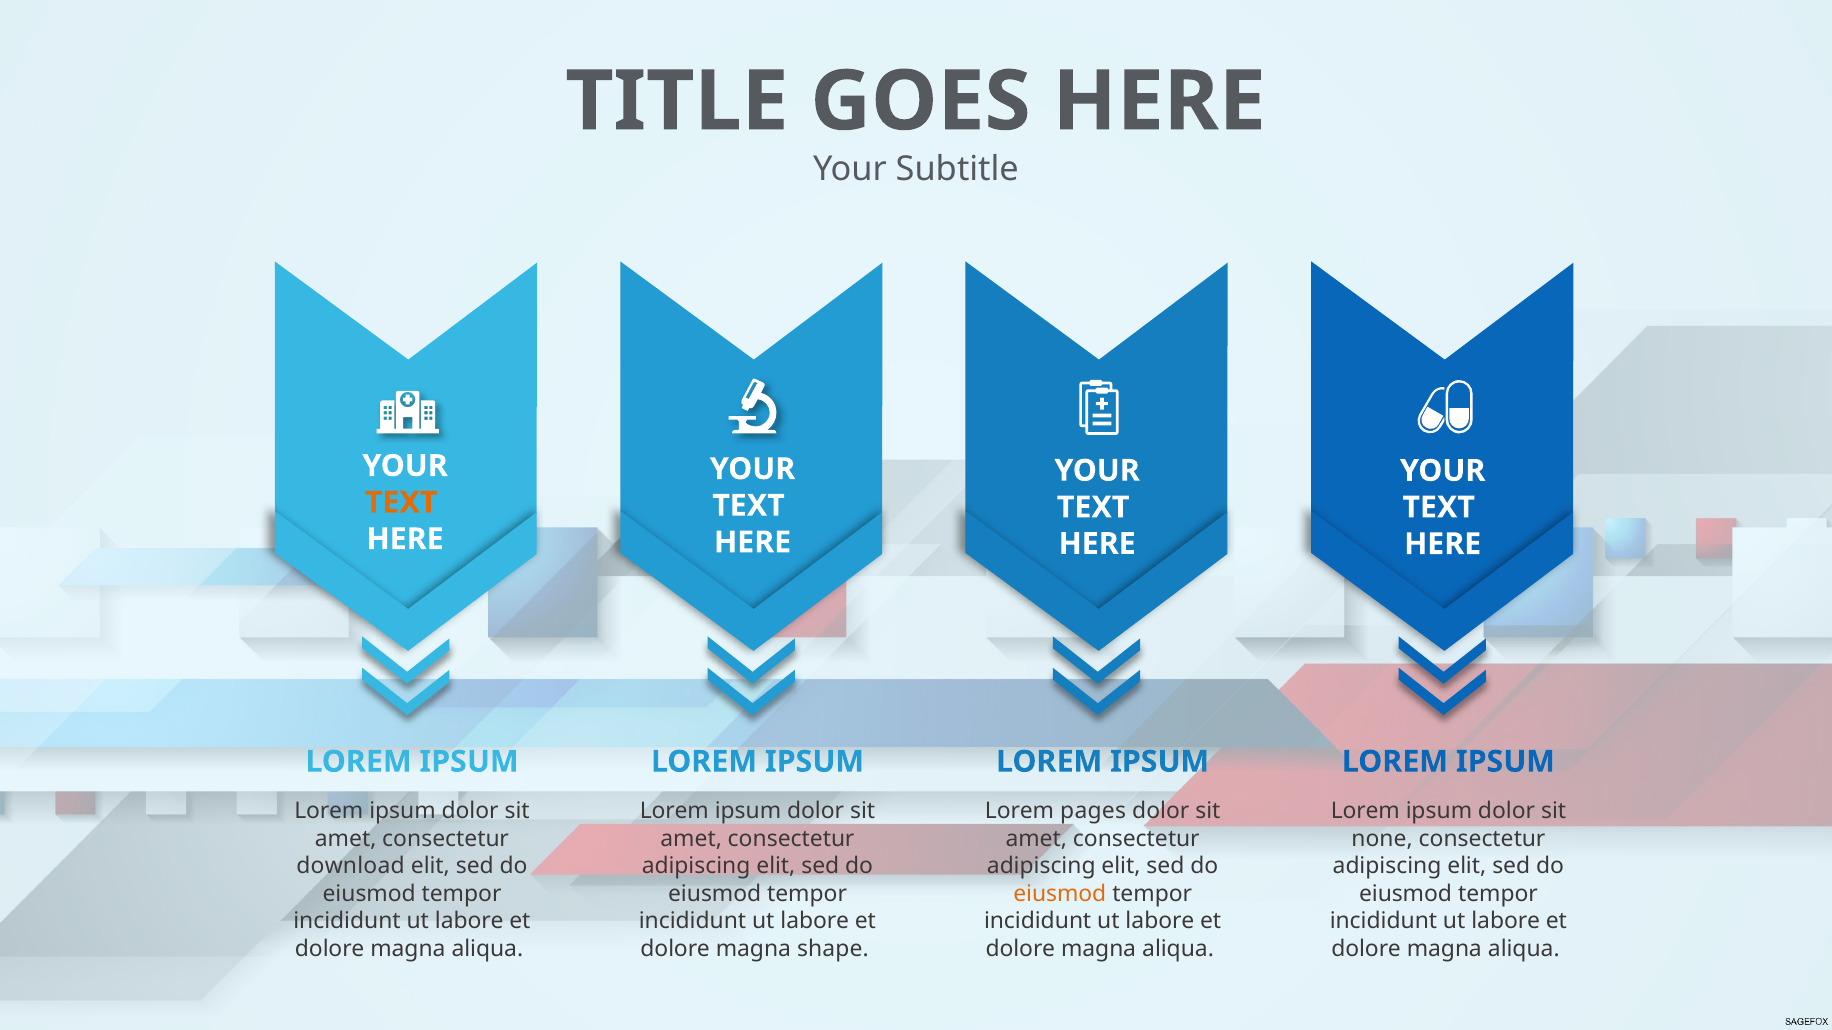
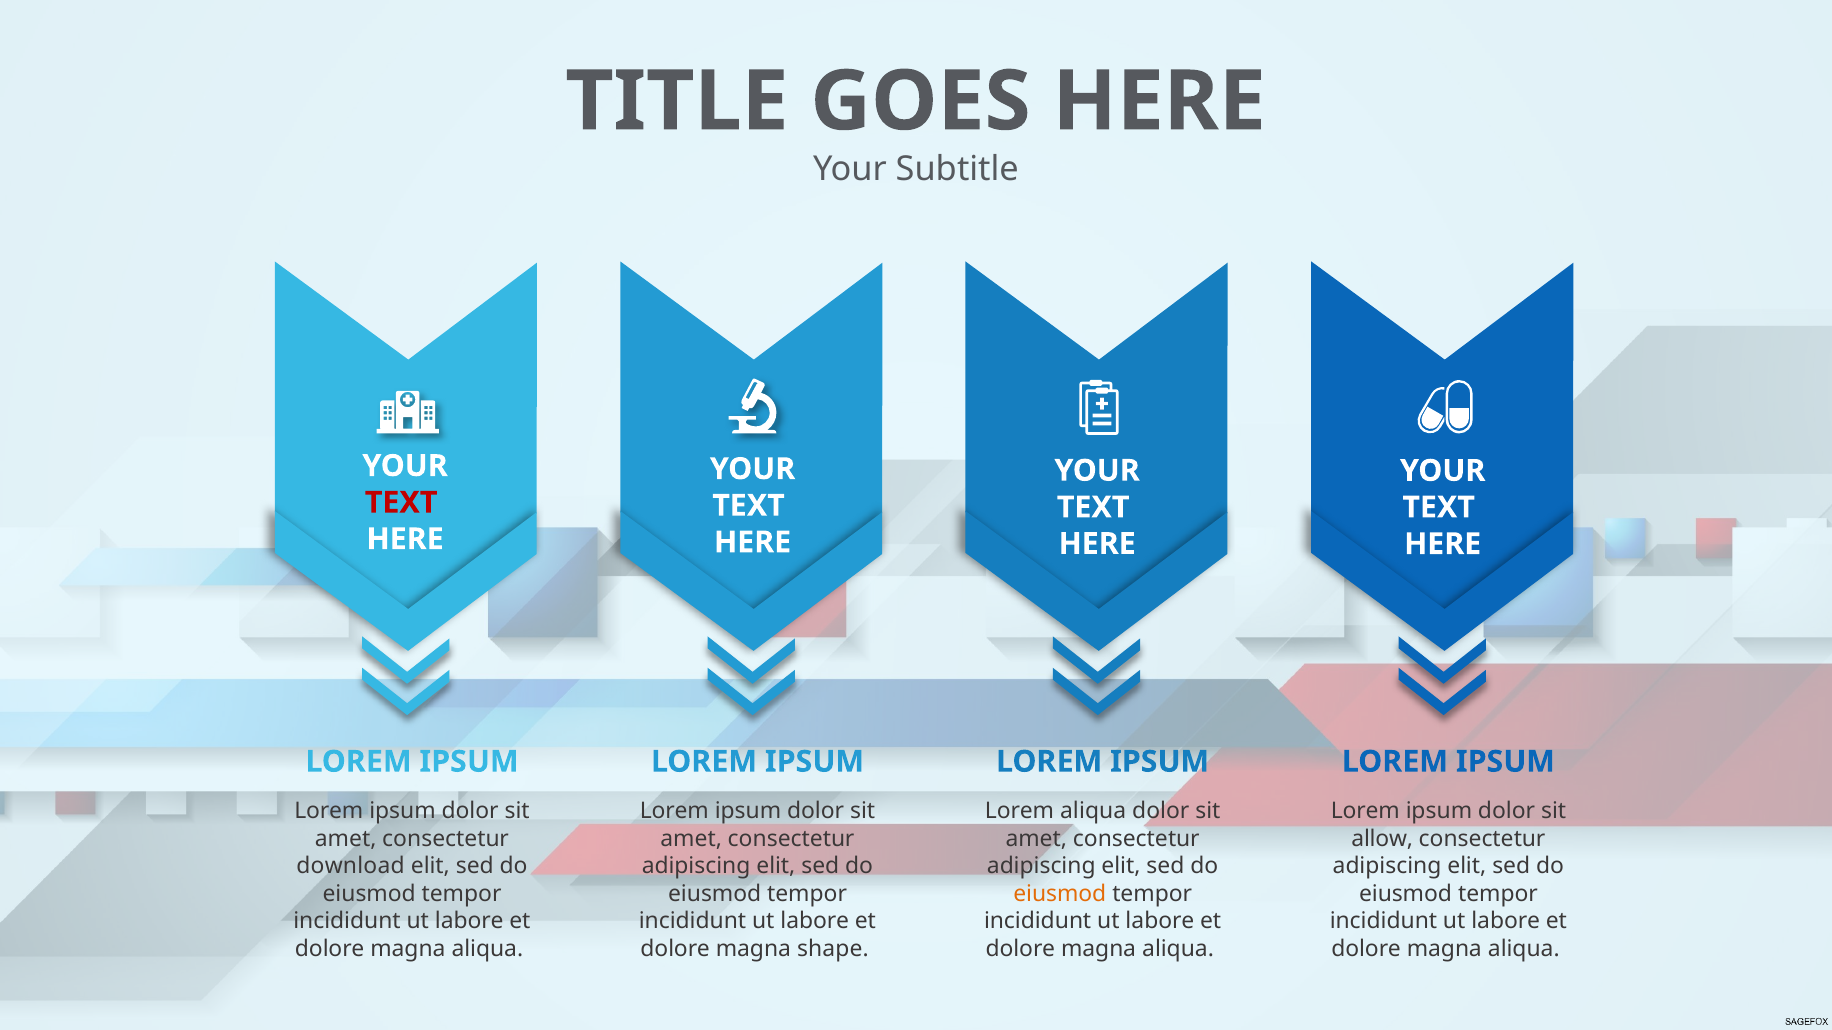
TEXT colour: orange -> red (401, 503)
Lorem pages: pages -> aliqua (1093, 812)
none: none -> allow (1382, 839)
